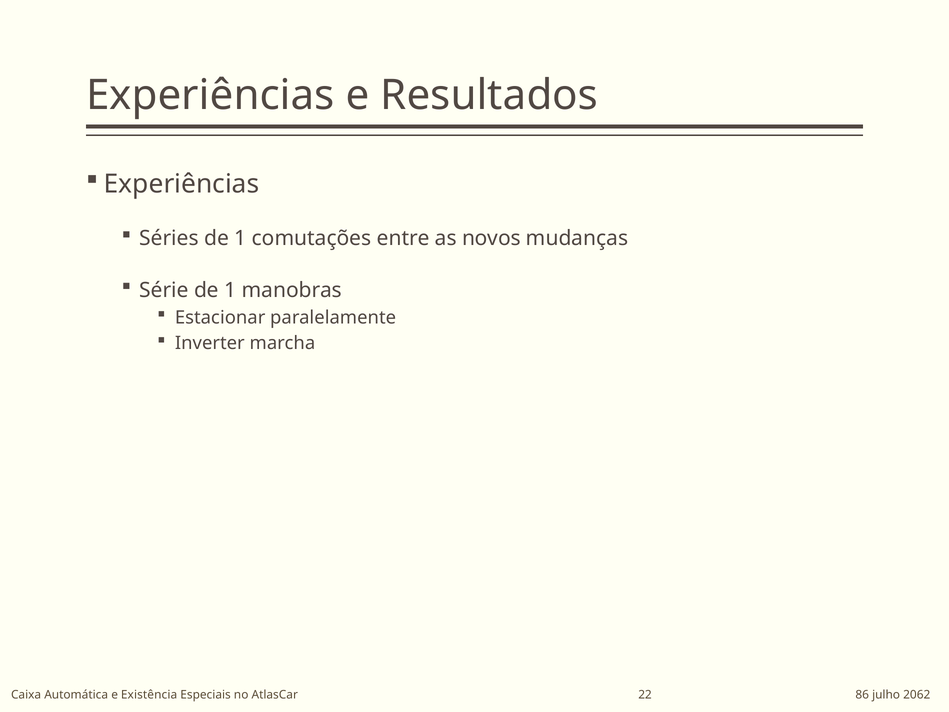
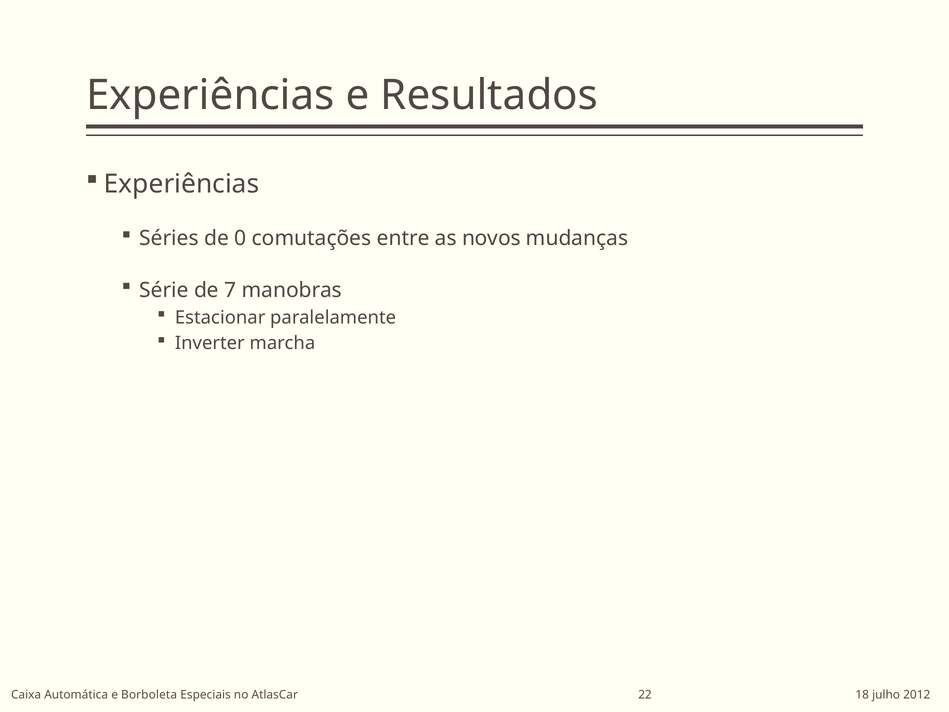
Séries de 1: 1 -> 0 (240, 238)
Série de 1: 1 -> 7 (230, 290)
Existência: Existência -> Borboleta (149, 695)
86: 86 -> 18 (862, 694)
2062: 2062 -> 2012 (917, 694)
